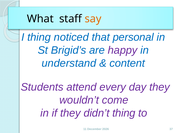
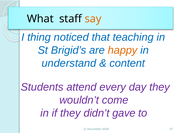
personal: personal -> teaching (133, 37)
happy colour: purple -> orange (123, 50)
didn’t thing: thing -> gave (124, 113)
